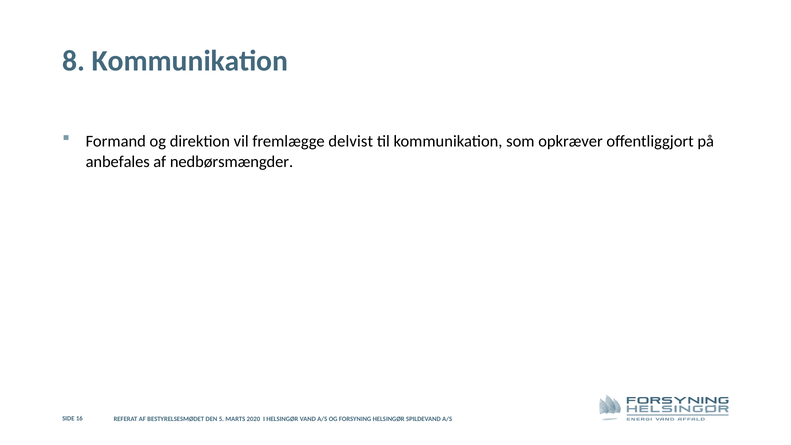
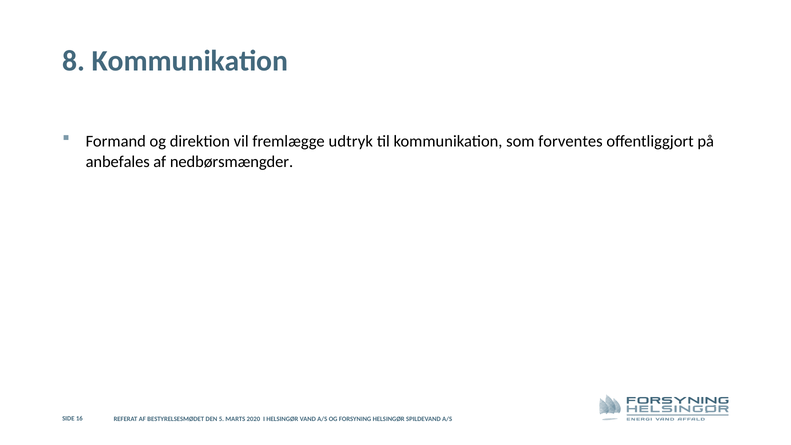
delvist: delvist -> udtryk (351, 141)
opkræver: opkræver -> forventes (570, 141)
